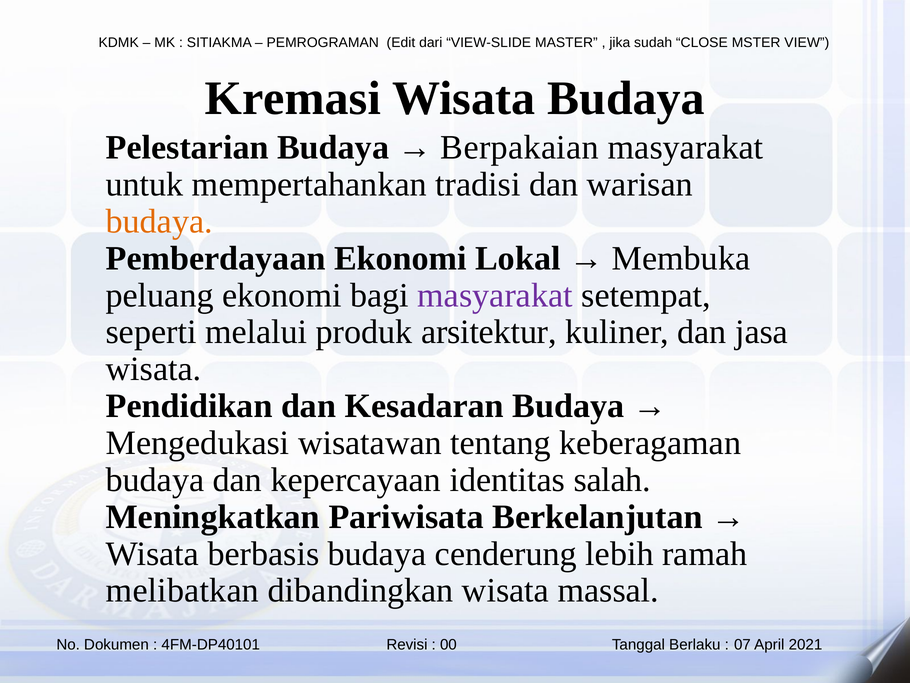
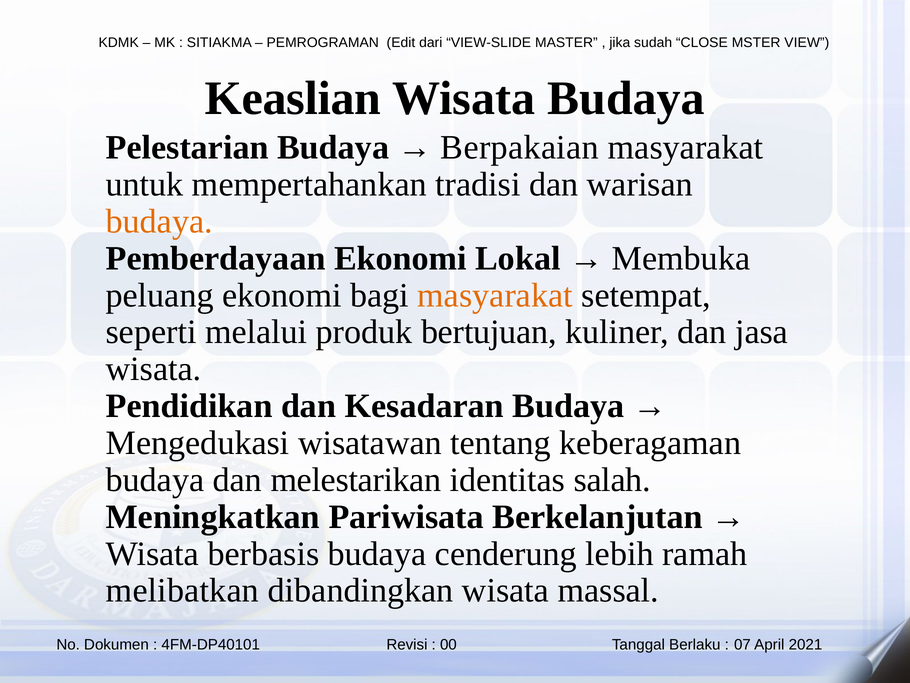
Kremasi: Kremasi -> Keaslian (293, 99)
masyarakat colour: purple -> orange (495, 295)
arsitektur: arsitektur -> bertujuan (489, 332)
kepercayaan: kepercayaan -> melestarikan (356, 480)
